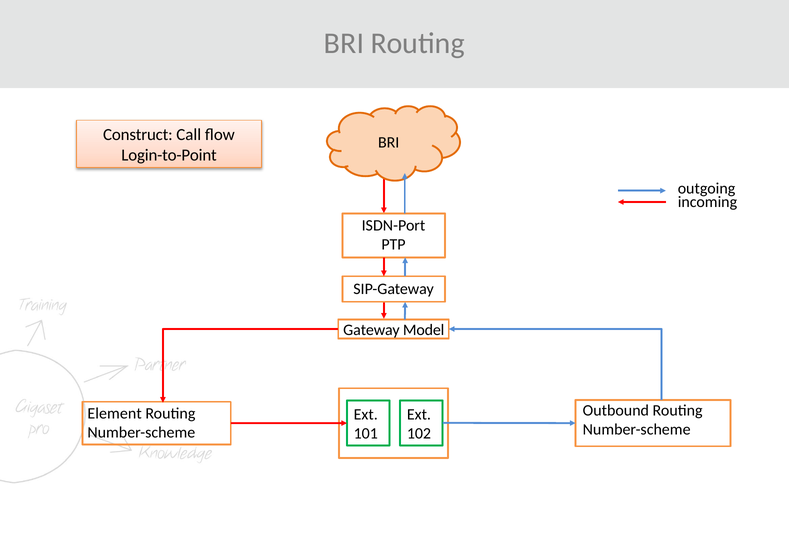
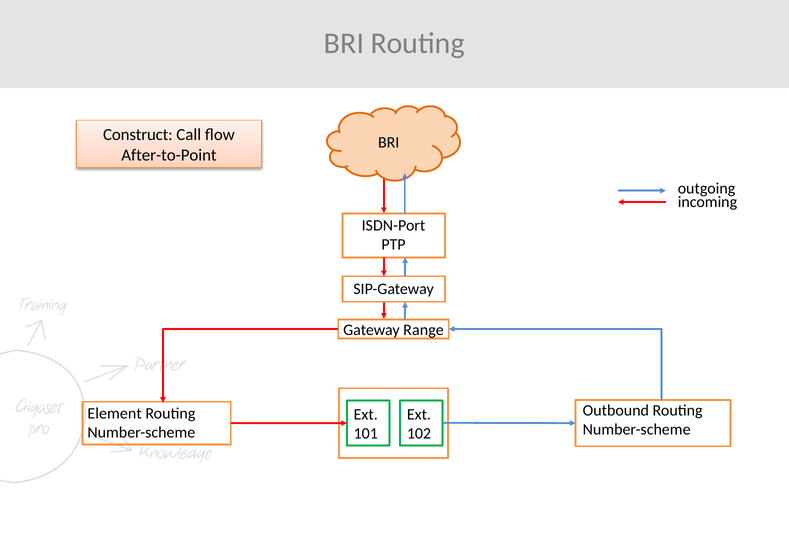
Login-to-Point: Login-to-Point -> After-to-Point (169, 155)
Model: Model -> Range (424, 330)
